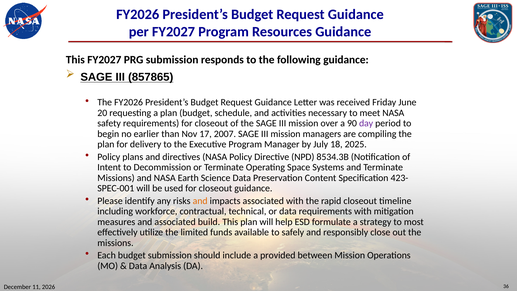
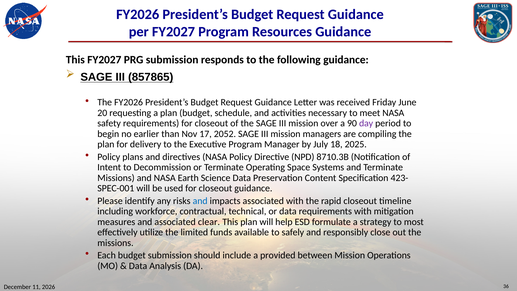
2007: 2007 -> 2052 (225, 134)
8534.3B: 8534.3B -> 8710.3B (333, 157)
and colour: orange -> blue (200, 201)
build: build -> clear (209, 222)
